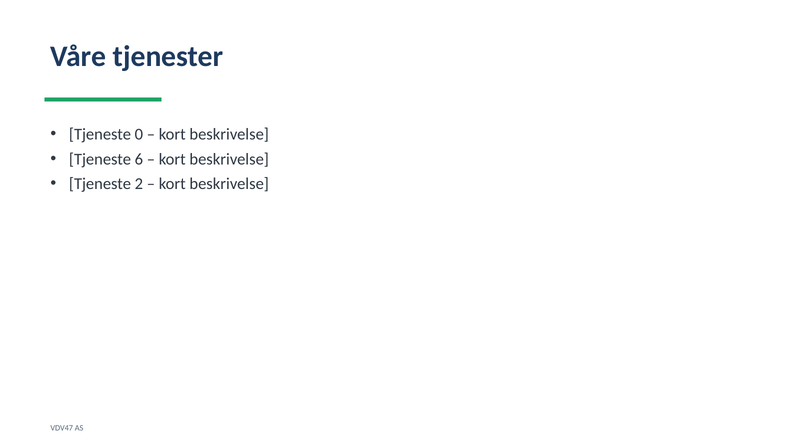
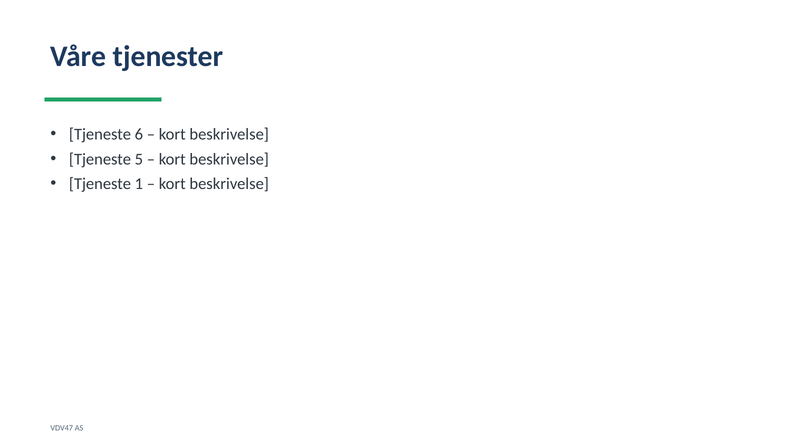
0: 0 -> 6 (139, 134)
6: 6 -> 5 (139, 159)
2: 2 -> 1 (139, 184)
